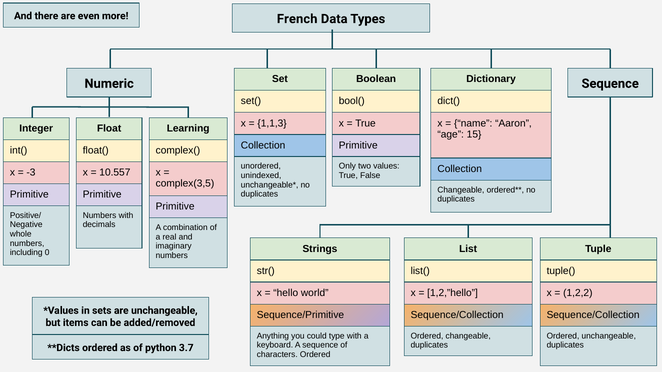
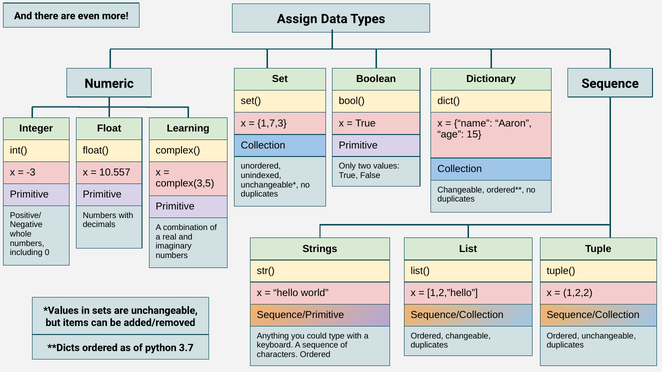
French: French -> Assign (297, 19)
1,1,3: 1,1,3 -> 1,7,3 (272, 123)
